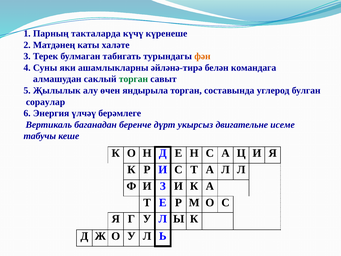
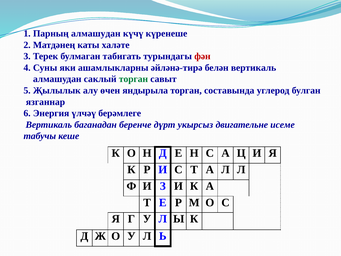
Парның такталарда: такталарда -> алмашудан (96, 34)
фән colour: orange -> red (202, 56)
белән командага: командага -> вертикаль (254, 68)
сораулар: сораулар -> язганнар (45, 102)
